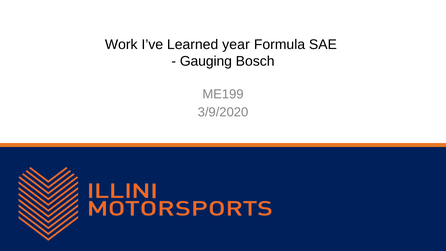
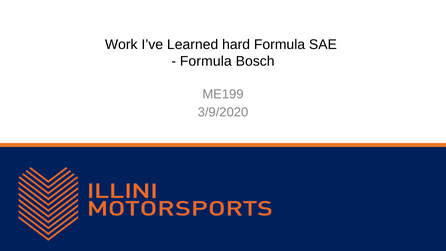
year: year -> hard (236, 45)
Gauging: Gauging -> Formula (206, 61)
